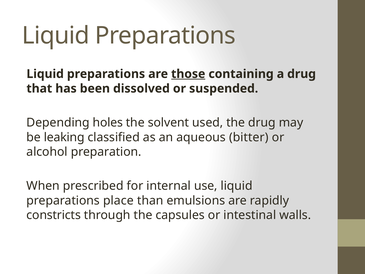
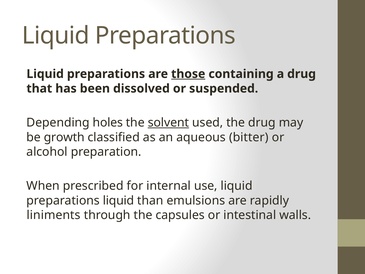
solvent underline: none -> present (168, 123)
leaking: leaking -> growth (64, 137)
place: place -> liquid (119, 200)
constricts: constricts -> liniments (54, 215)
